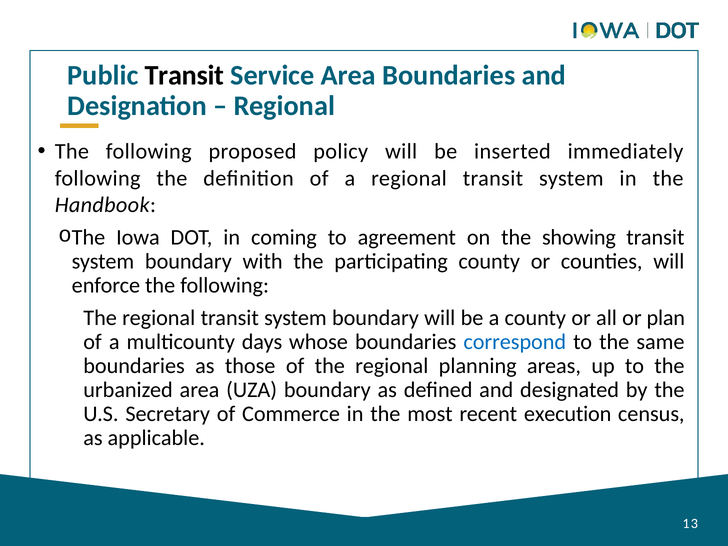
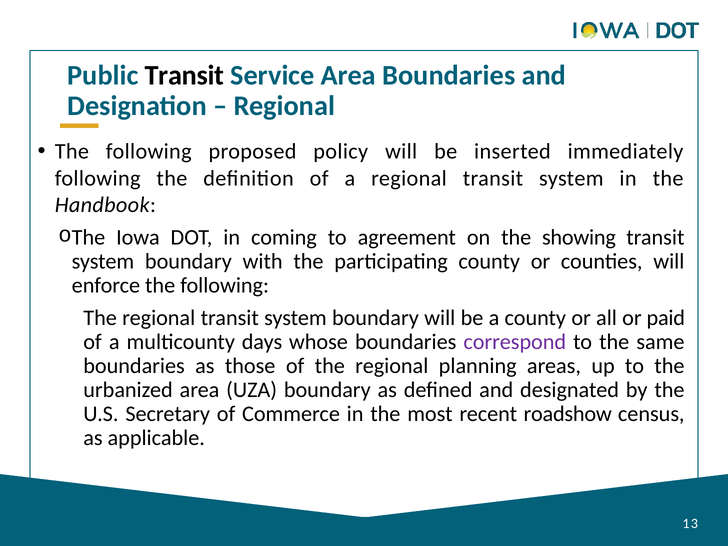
plan: plan -> paid (666, 318)
correspond colour: blue -> purple (515, 342)
execution: execution -> roadshow (568, 414)
